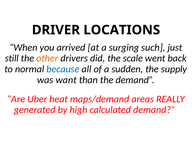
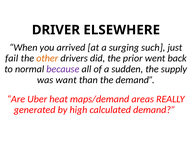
LOCATIONS: LOCATIONS -> ELSEWHERE (122, 30)
still: still -> fail (12, 58)
scale: scale -> prior (133, 58)
because colour: blue -> purple (63, 69)
